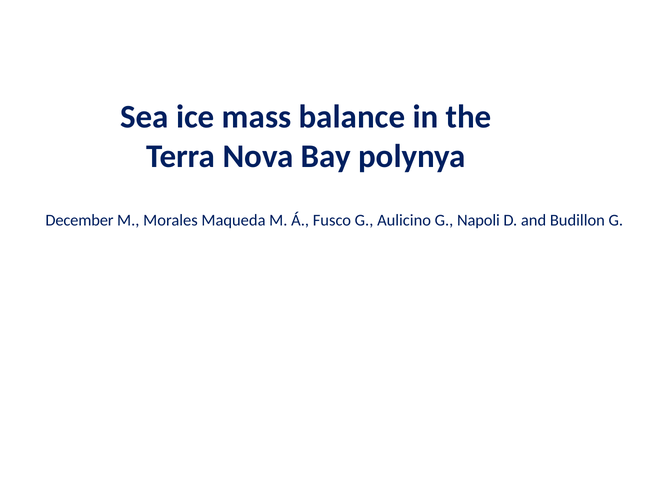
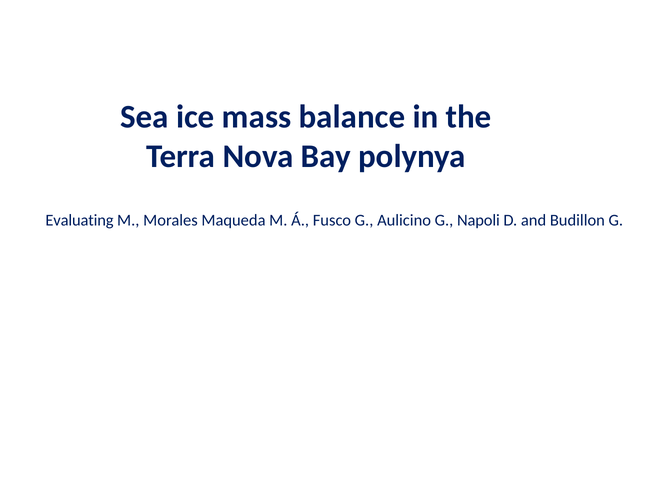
December: December -> Evaluating (79, 220)
